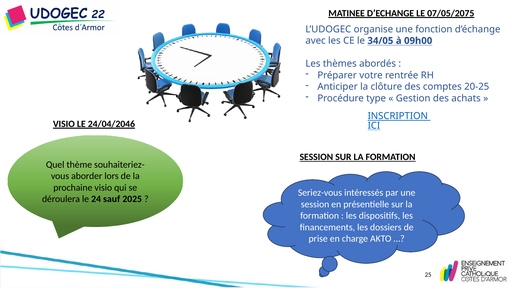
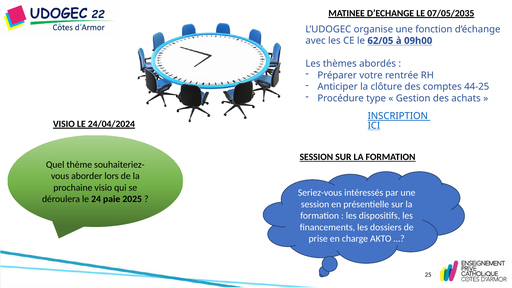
07/05/2075: 07/05/2075 -> 07/05/2035 (451, 13)
34/05: 34/05 -> 62/05 (380, 41)
20-25: 20-25 -> 44-25 (477, 87)
24/04/2046: 24/04/2046 -> 24/04/2024 (111, 124)
sauf: sauf -> paie (112, 199)
